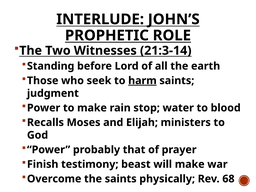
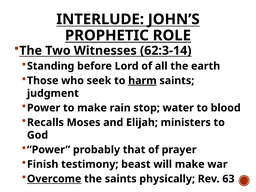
21:3-14: 21:3-14 -> 62:3-14 (166, 51)
Overcome underline: none -> present (54, 179)
68: 68 -> 63 (228, 179)
